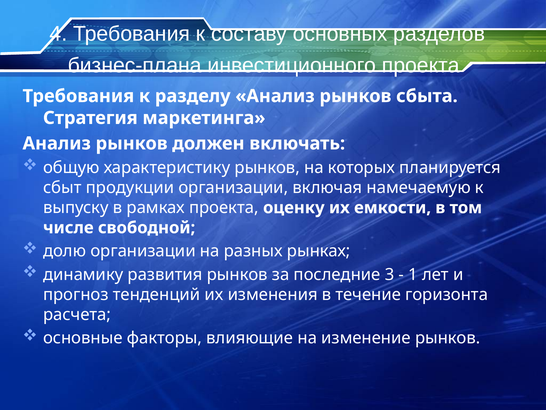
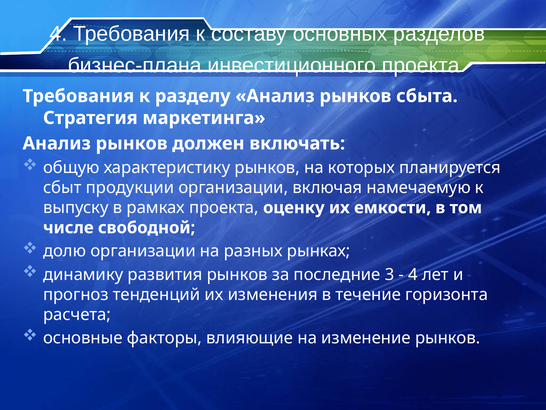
1: 1 -> 4 (413, 274)
